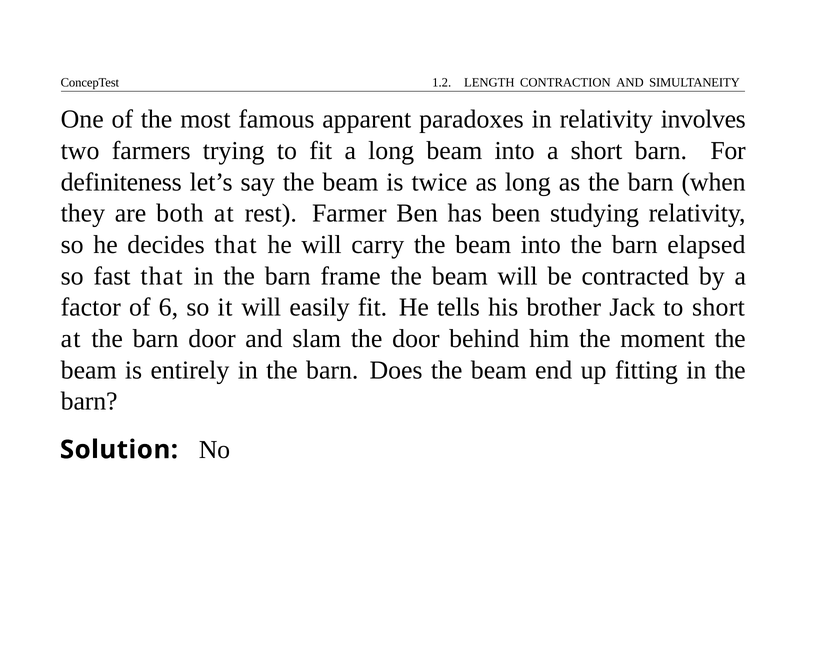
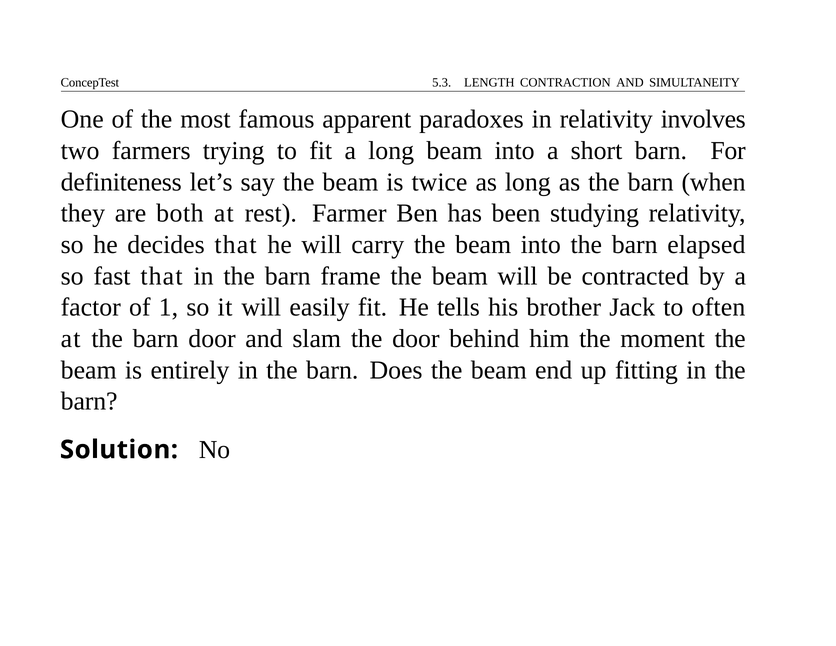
1.2: 1.2 -> 5.3 (442, 82)
6: 6 -> 1 (168, 307)
to short: short -> often (718, 307)
